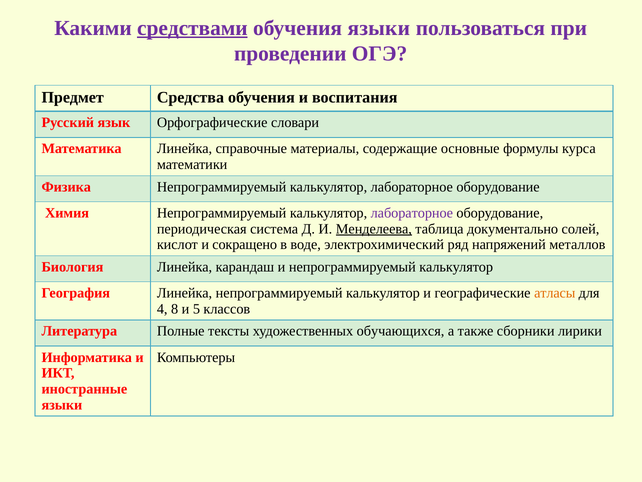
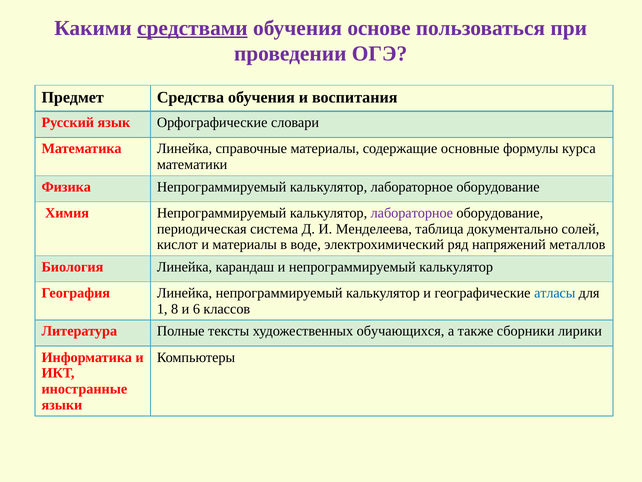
обучения языки: языки -> основе (379, 28)
Менделеева underline: present -> none (374, 229)
и сокращено: сокращено -> материалы (245, 244)
атласы colour: orange -> blue (555, 293)
4: 4 -> 1 (162, 309)
5: 5 -> 6 (196, 309)
